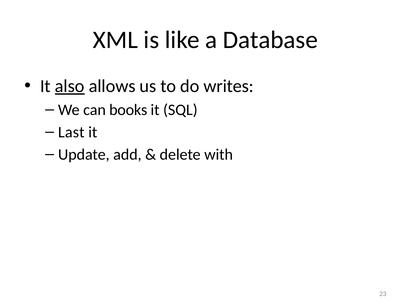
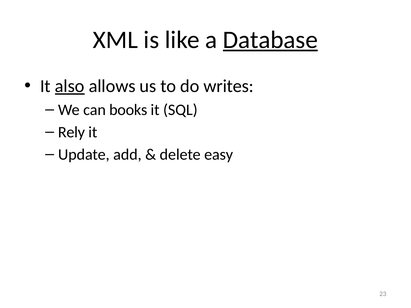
Database underline: none -> present (270, 40)
Last: Last -> Rely (71, 132)
with: with -> easy (219, 155)
